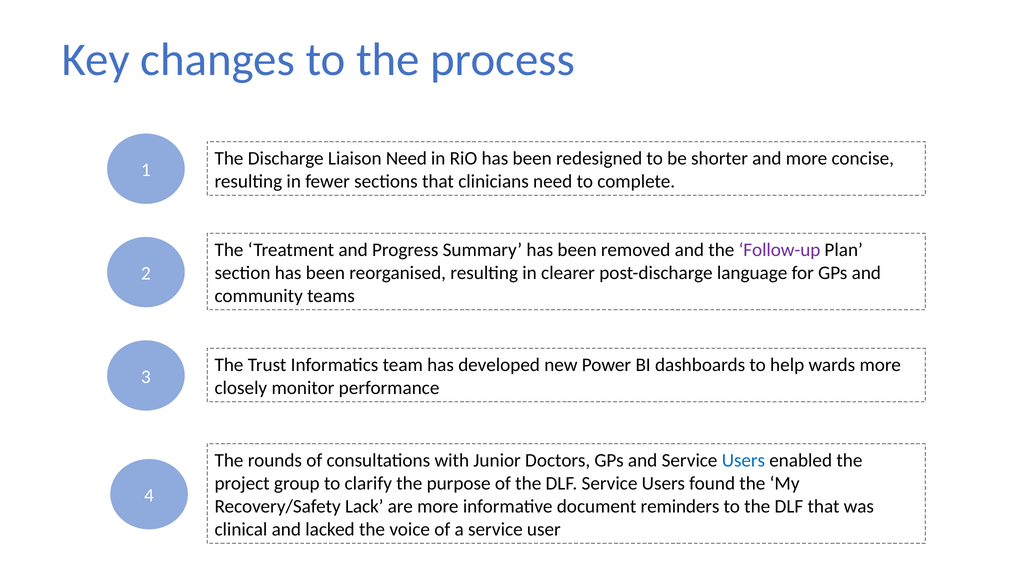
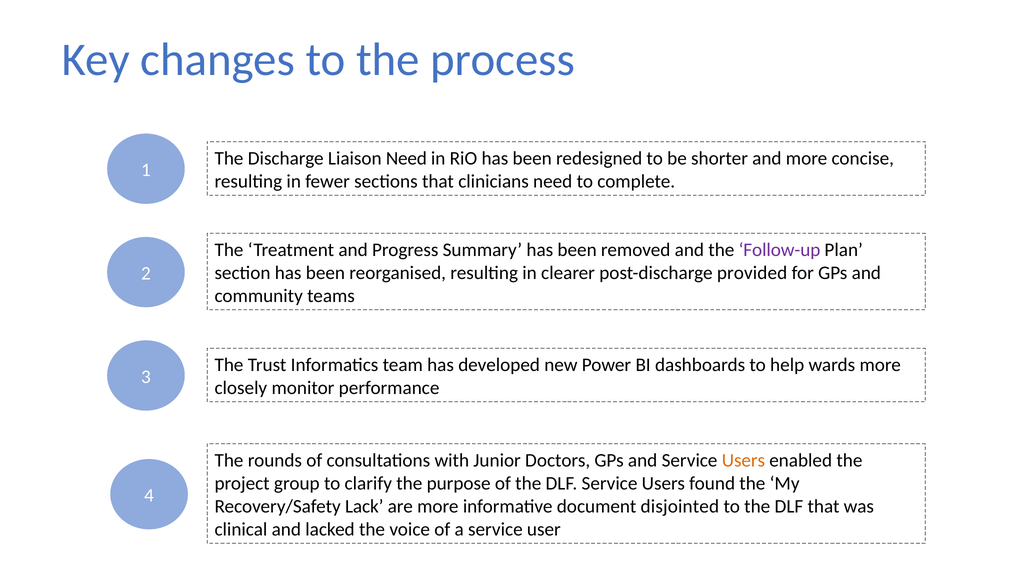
language: language -> provided (752, 273)
Users colour: blue -> orange (743, 461)
reminders: reminders -> disjointed (680, 507)
